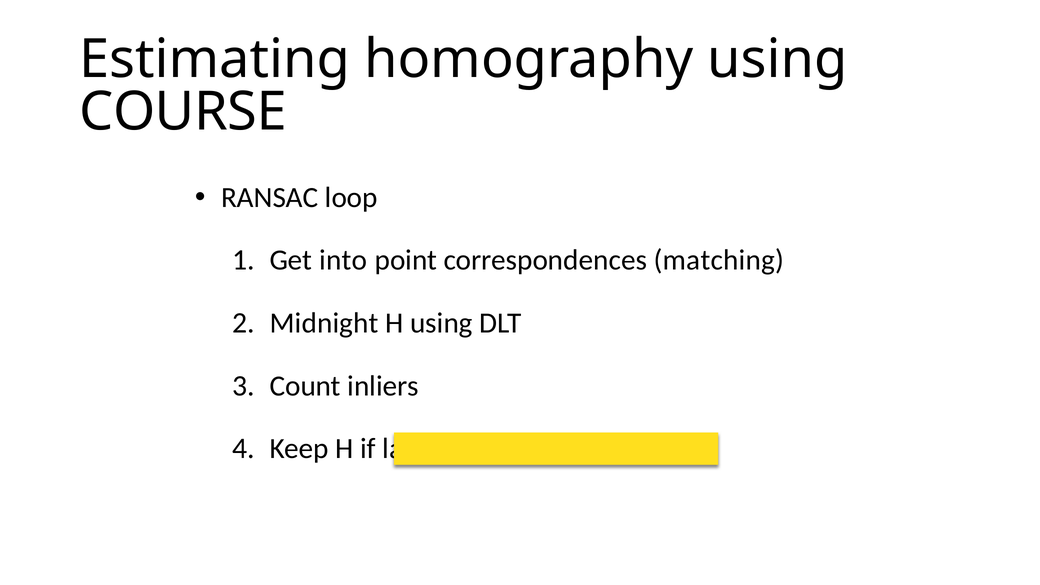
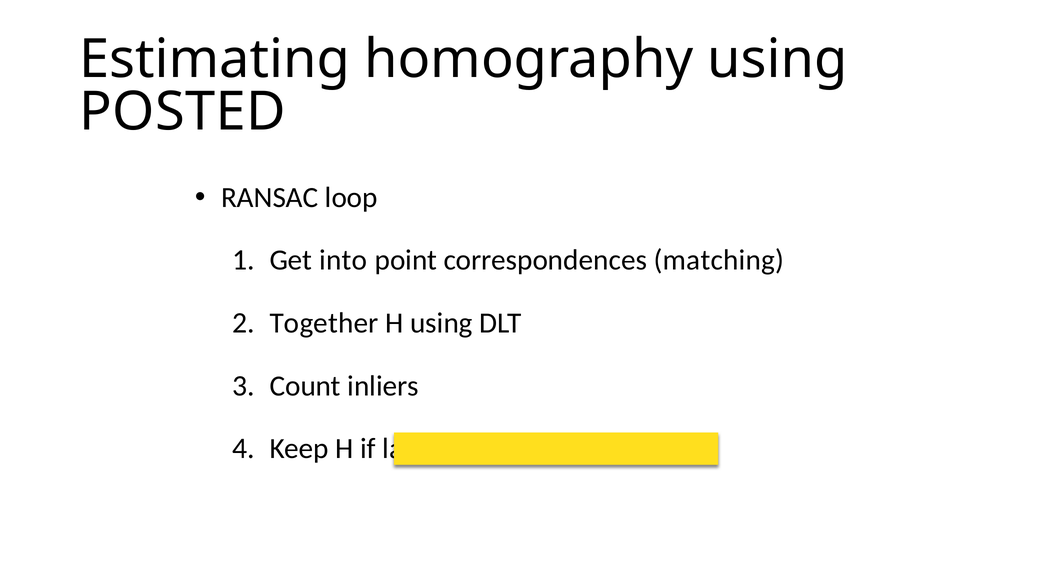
COURSE: COURSE -> POSTED (183, 112)
Midnight: Midnight -> Together (324, 323)
